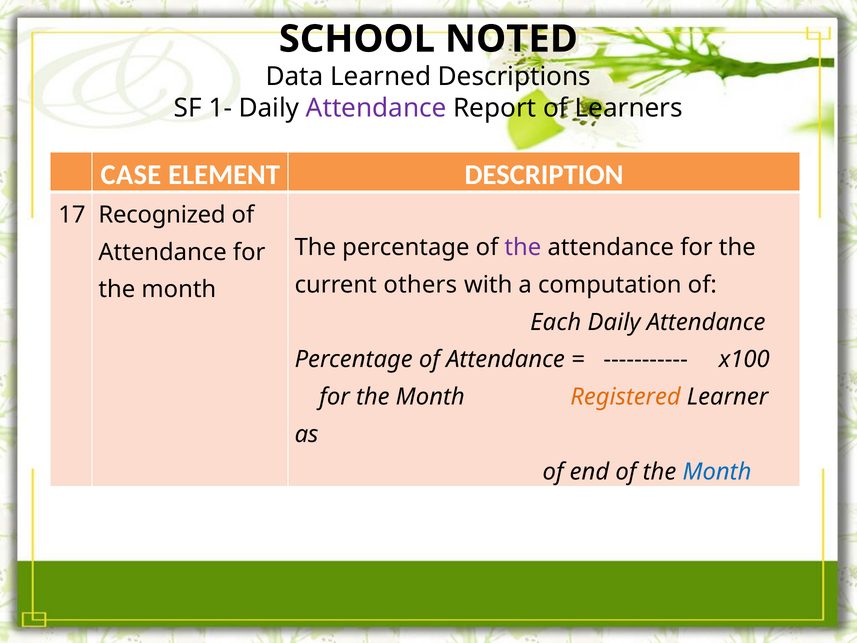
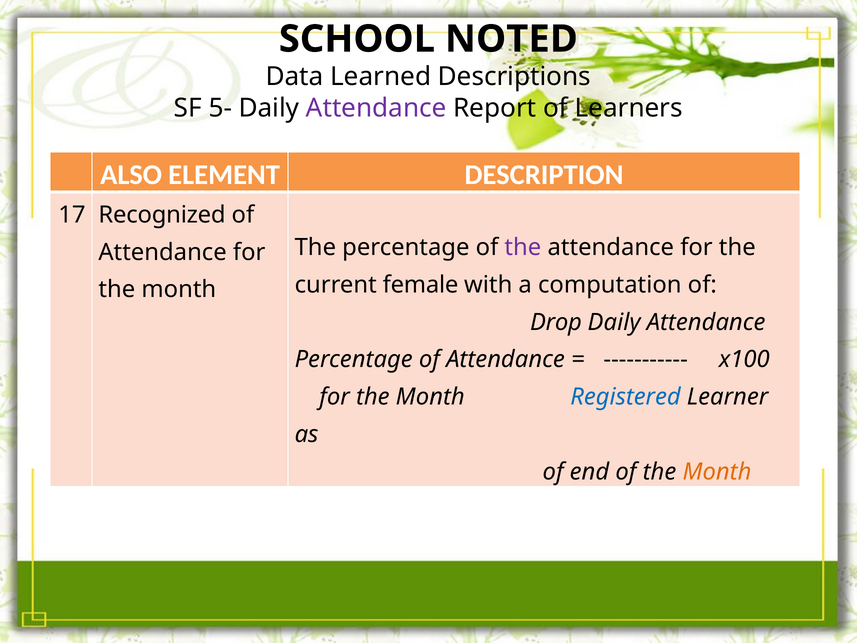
1-: 1- -> 5- (220, 108)
CASE: CASE -> ALSO (131, 175)
others: others -> female (421, 285)
Each: Each -> Drop (556, 322)
Registered colour: orange -> blue (625, 397)
Month colour: blue -> orange (717, 472)
